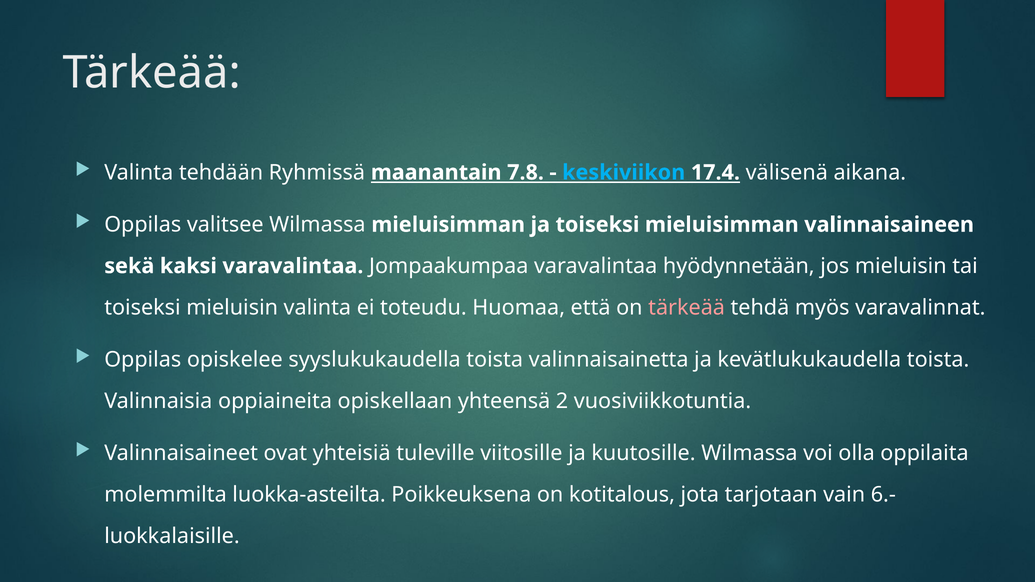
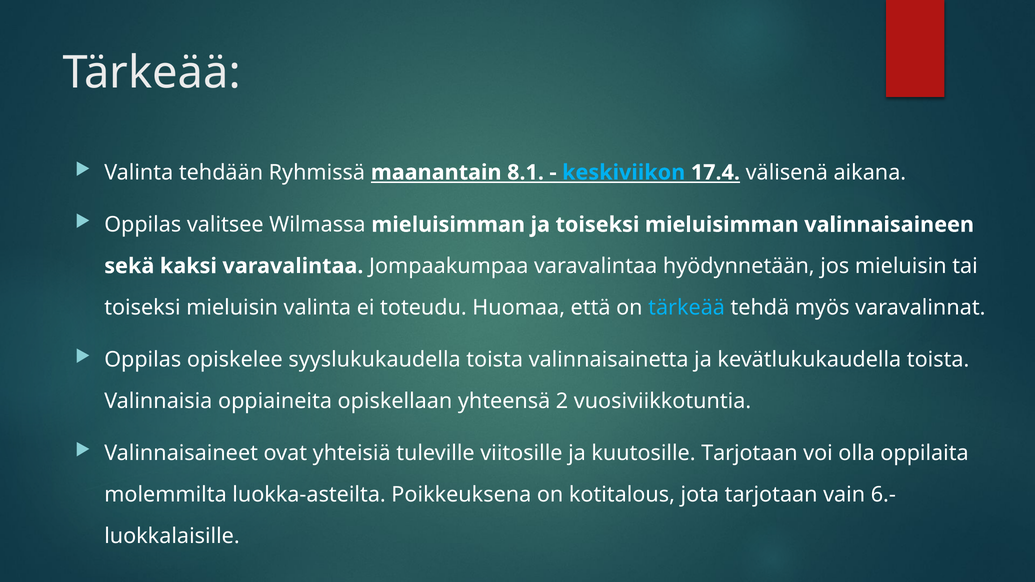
7.8: 7.8 -> 8.1 (526, 173)
tärkeää colour: pink -> light blue (687, 308)
kuutosille Wilmassa: Wilmassa -> Tarjotaan (749, 453)
